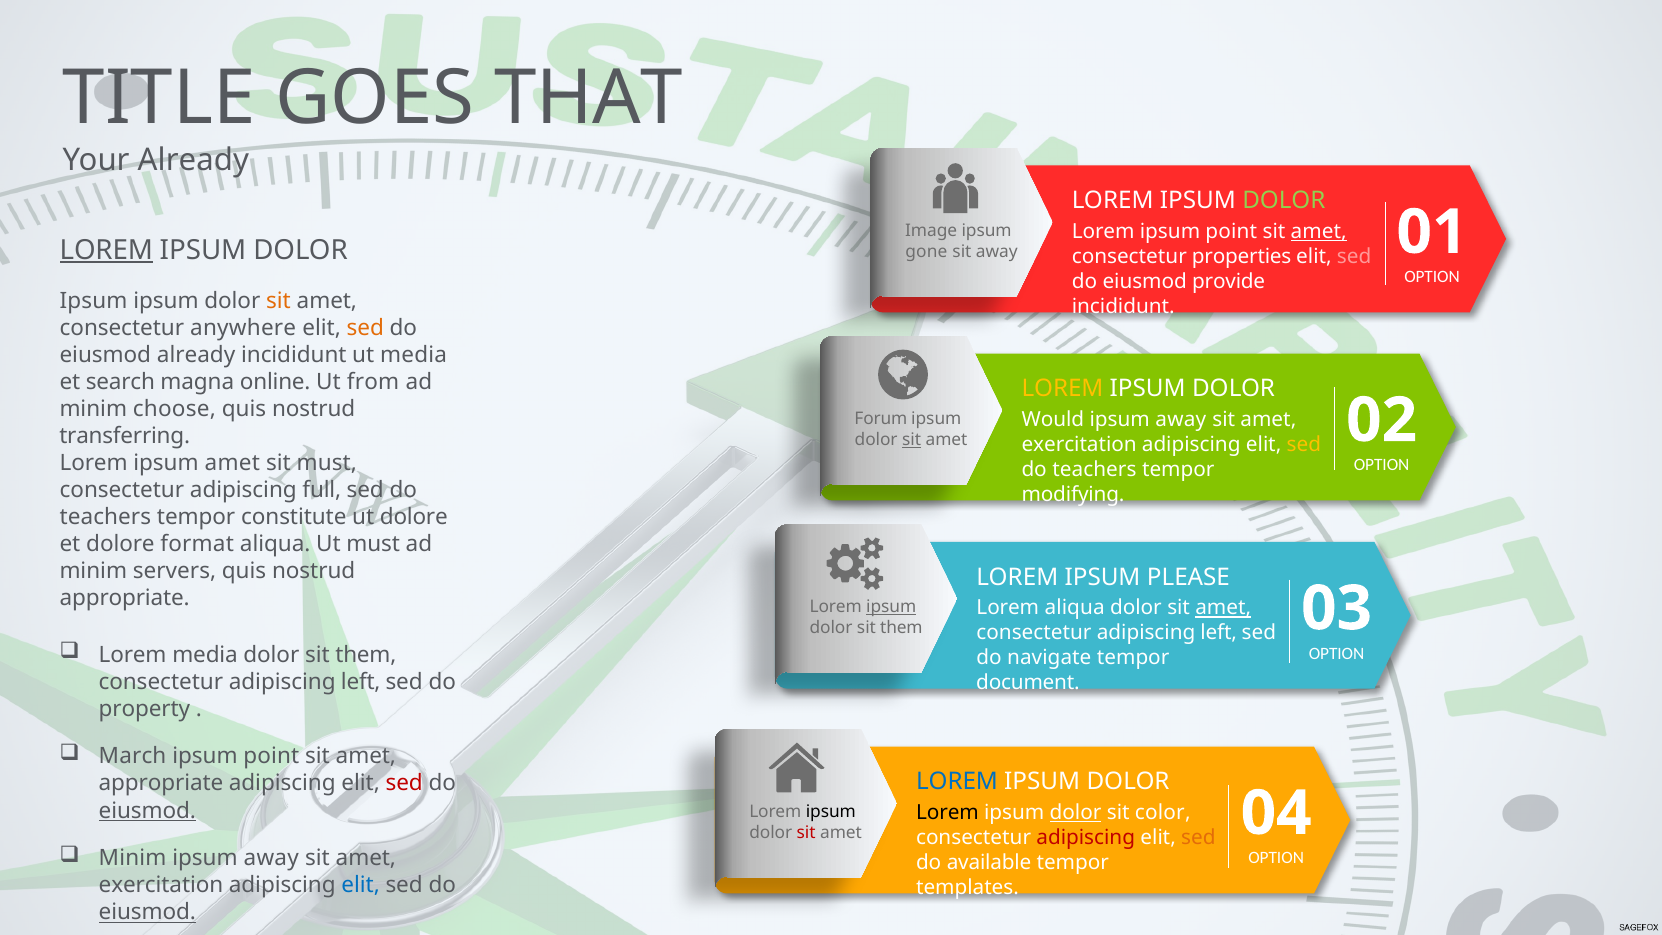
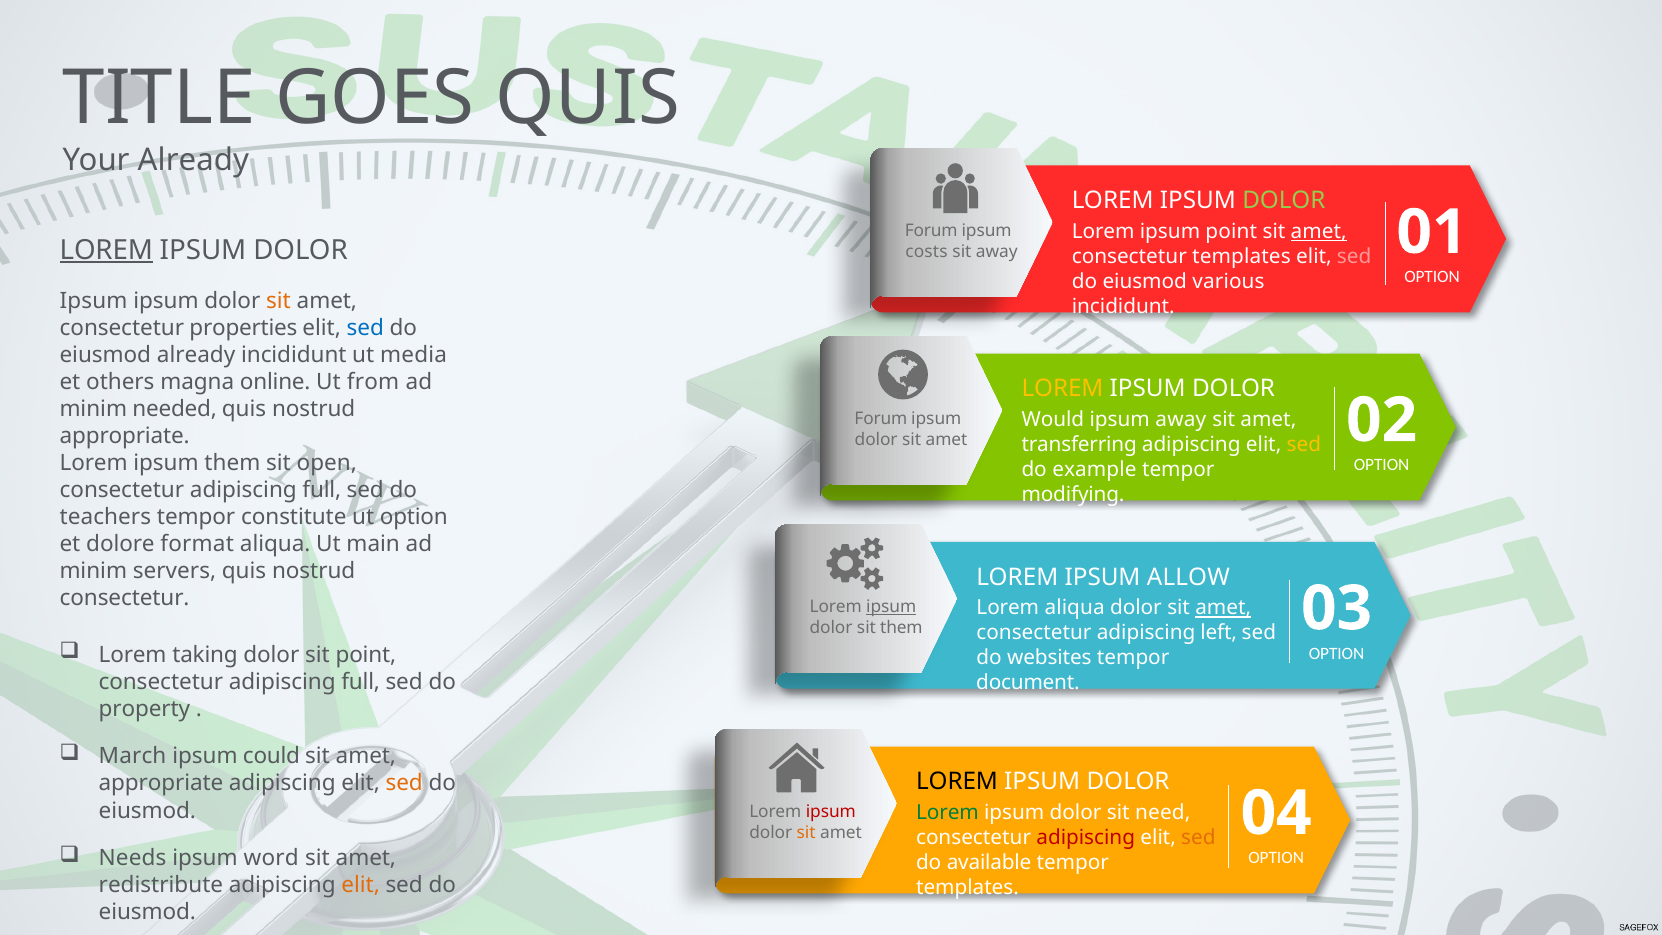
GOES THAT: THAT -> QUIS (588, 99)
Image: Image -> Forum (931, 231)
gone: gone -> costs (926, 252)
consectetur properties: properties -> templates (1241, 257)
provide: provide -> various (1229, 282)
anywhere: anywhere -> properties (243, 328)
sed colour: orange -> blue (365, 328)
search: search -> others (120, 382)
choose: choose -> needed (175, 409)
transferring: transferring -> appropriate (125, 436)
sit underline: present -> none (912, 440)
exercitation: exercitation -> transferring (1079, 445)
ipsum amet: amet -> them (232, 463)
sit must: must -> open (327, 463)
teachers: teachers -> example (1094, 470)
ut dolore: dolore -> option (414, 517)
Ut must: must -> main (373, 544)
PLEASE: PLEASE -> ALLOW (1188, 577)
appropriate: appropriate -> consectetur (125, 598)
Lorem media: media -> taking (205, 654)
them: them -> point (366, 654)
navigate: navigate -> websites (1049, 658)
left: left -> full (361, 682)
point: point -> could (271, 756)
LOREM colour: blue -> black (957, 782)
sed colour: red -> orange (404, 783)
eiusmod underline: present -> none (147, 810)
ipsum colour: black -> red (831, 812)
Lorem colour: black -> green (947, 813)
dolor underline: present -> none (1076, 813)
color: color -> need (1163, 813)
sit colour: red -> orange (806, 833)
Minim: Minim -> Needs (133, 858)
away: away -> word (271, 858)
exercitation: exercitation -> redistribute (161, 885)
elit colour: blue -> orange (361, 885)
eiusmod underline: present -> none (147, 912)
